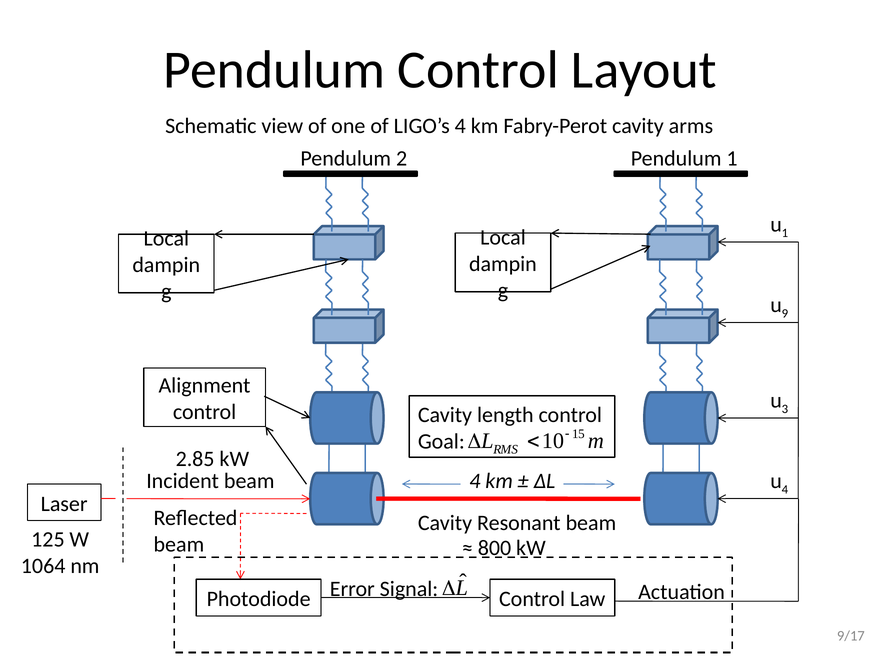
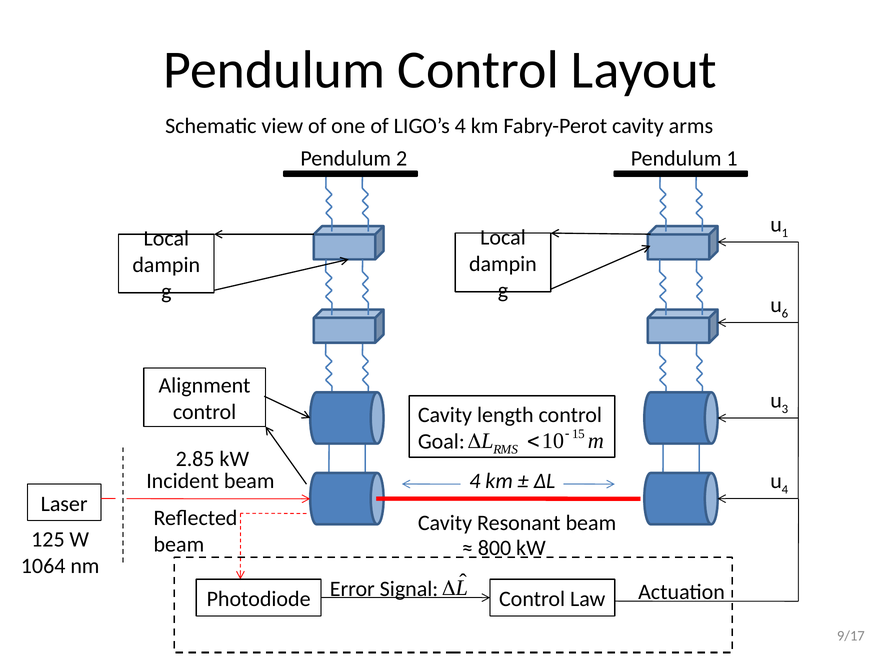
9: 9 -> 6 (785, 314)
